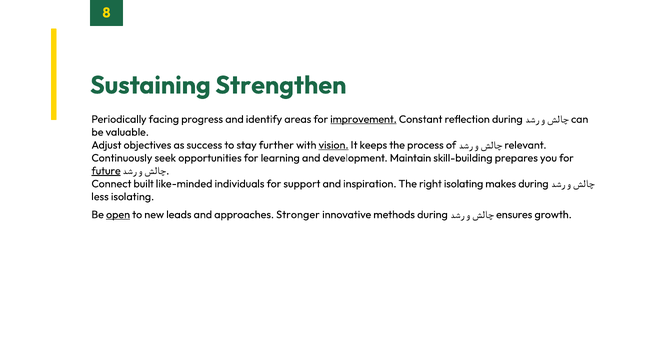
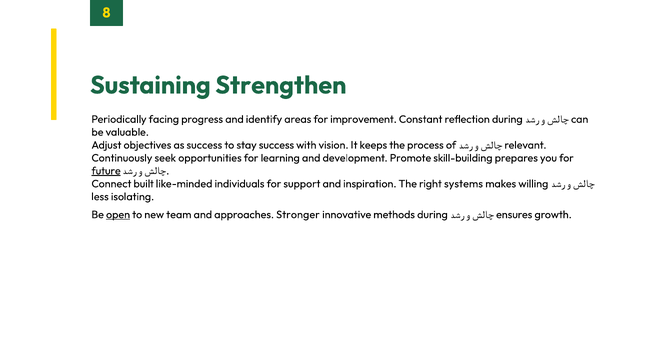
improvement underline: present -> none (364, 119)
stay further: further -> success (276, 145)
vision underline: present -> none (334, 145)
Maintain: Maintain -> Promote (411, 158)
right isolating: isolating -> systems (463, 184)
makes during: during -> willing (533, 184)
leads: leads -> team (179, 215)
